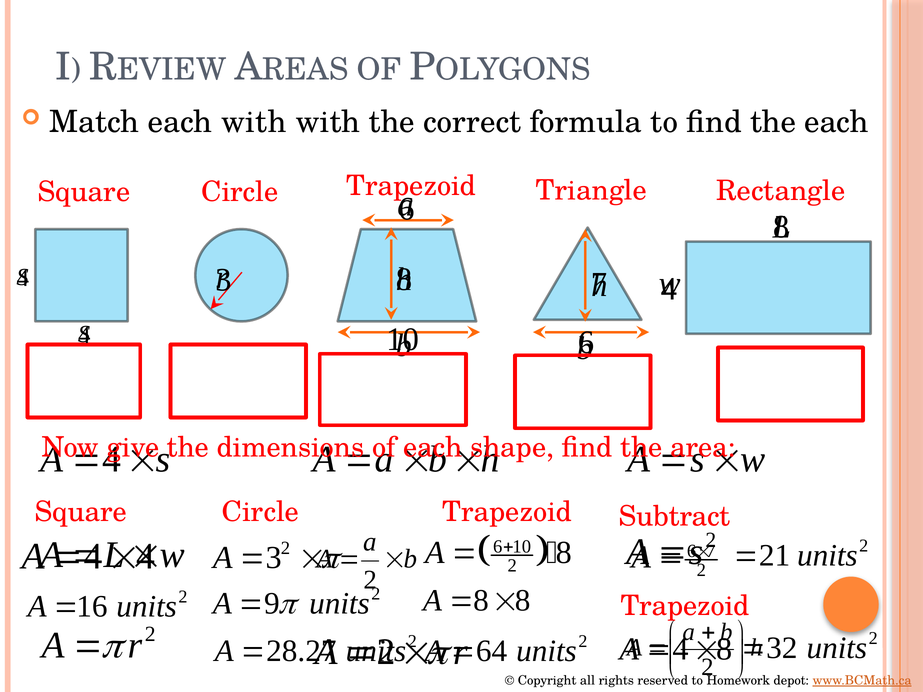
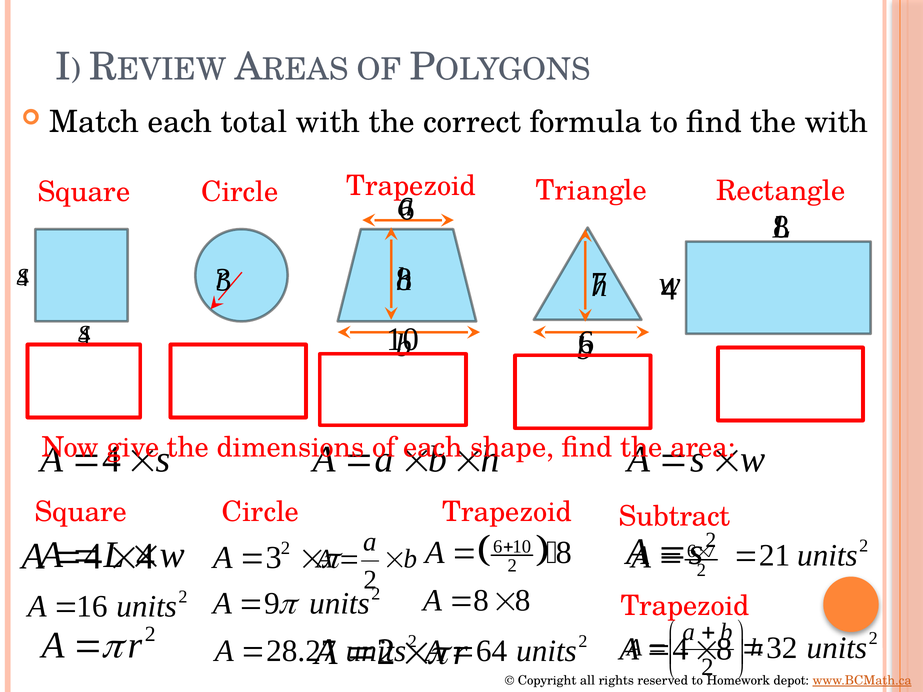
each with: with -> total (254, 122)
the each: each -> with (836, 122)
